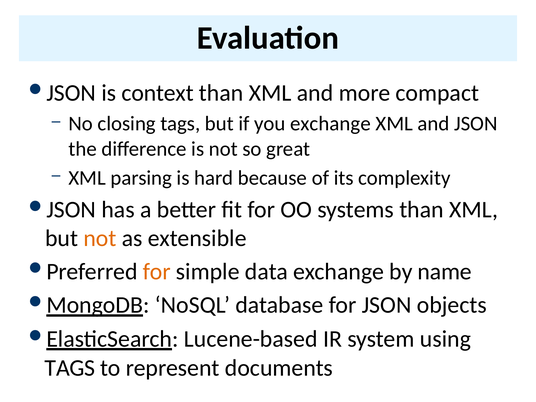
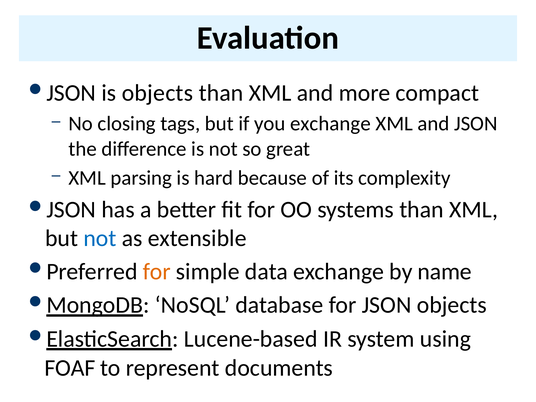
is context: context -> objects (157, 93)
not colour: orange -> blue (100, 238)
TAGS: TAGS -> FOAF (70, 368)
